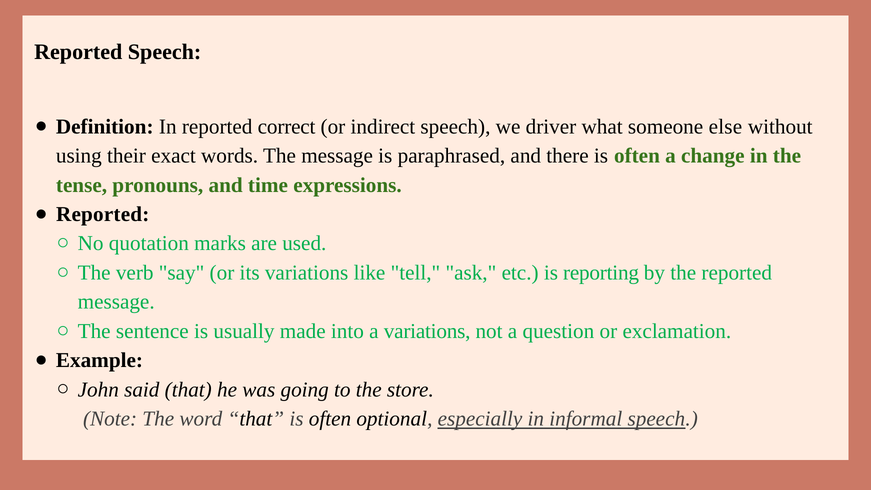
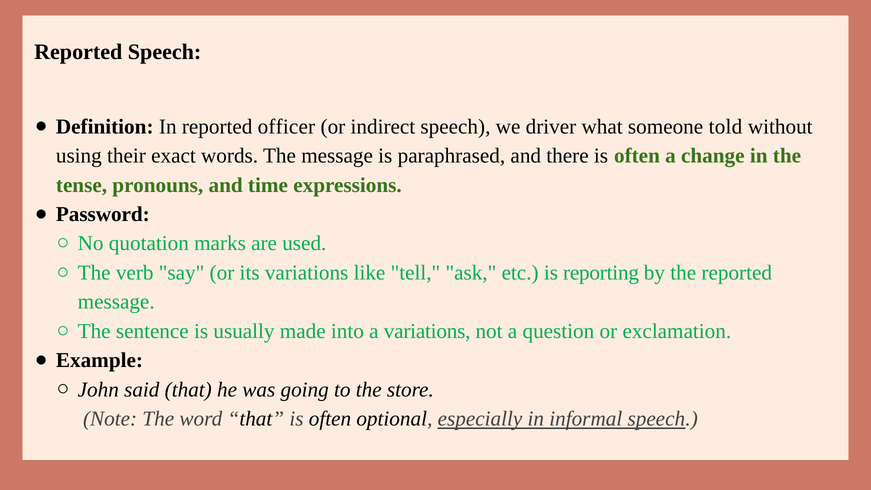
correct: correct -> officer (286, 127)
else: else -> told (725, 127)
Reported: Reported -> Password (103, 214)
